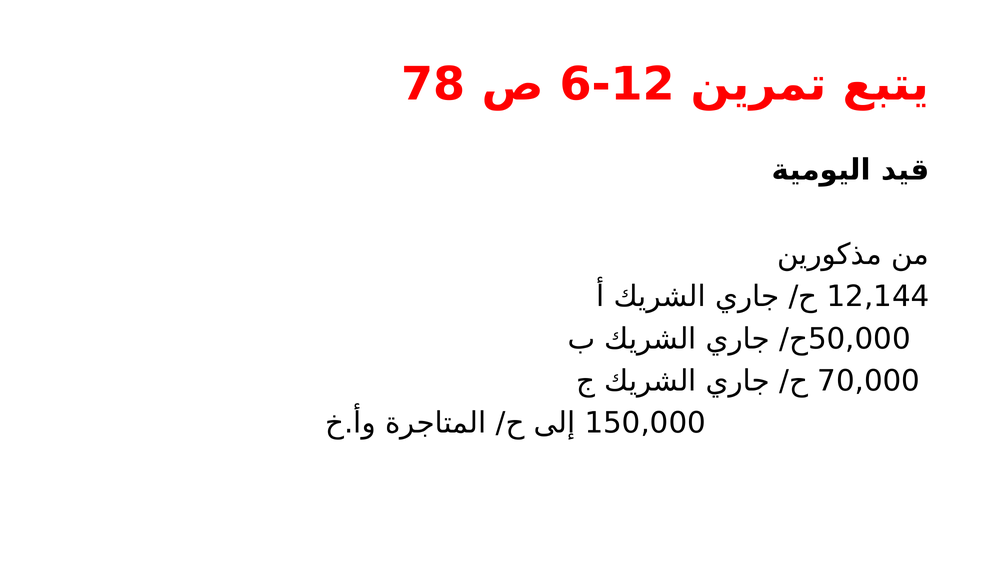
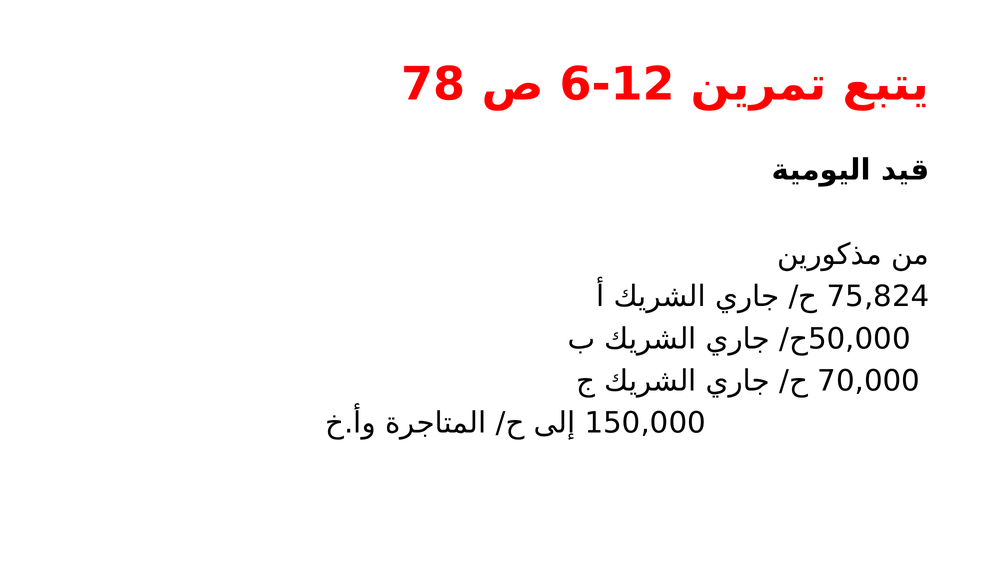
12,144: 12,144 -> 75,824 (878, 297)
